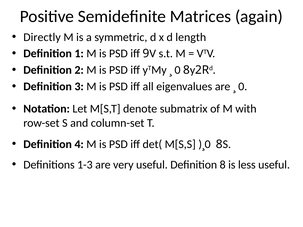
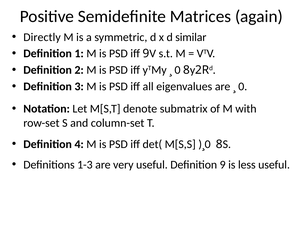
length: length -> similar (191, 37)
Definition 8: 8 -> 9 (223, 165)
